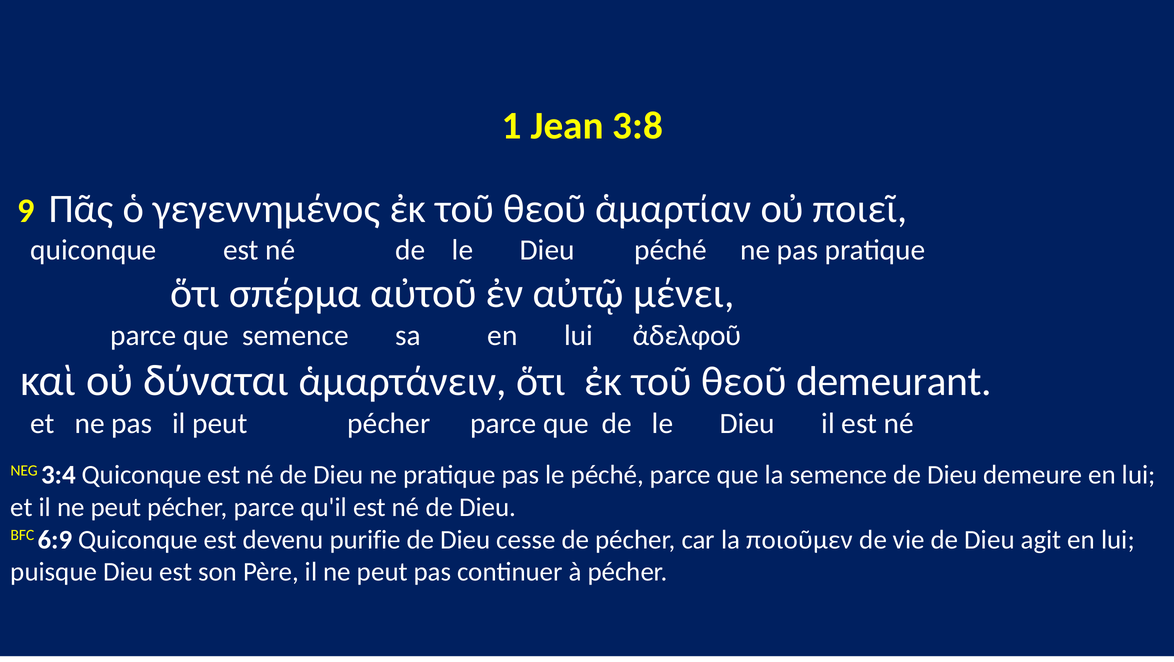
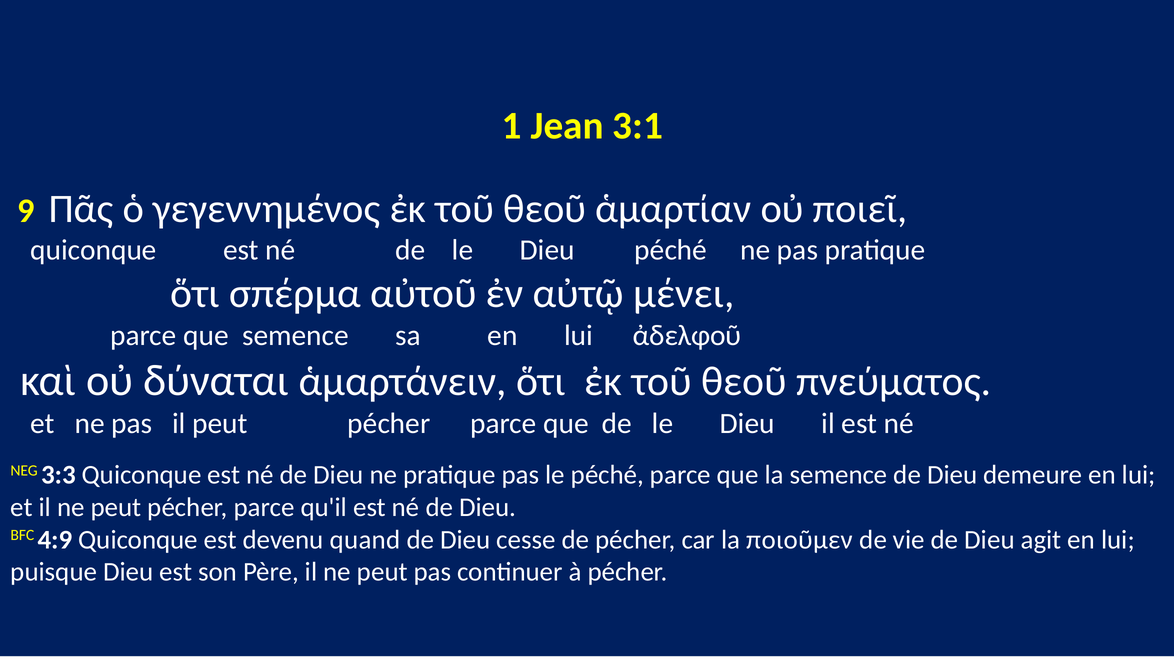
3:8: 3:8 -> 3:1 (638, 126)
demeurant: demeurant -> πνεύματος (894, 381)
3:4: 3:4 -> 3:3 (59, 475)
6:9: 6:9 -> 4:9 (55, 540)
purifie: purifie -> quand (365, 540)
